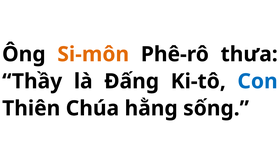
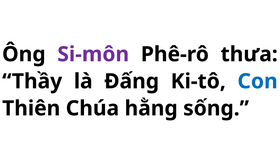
Si-môn colour: orange -> purple (93, 54)
